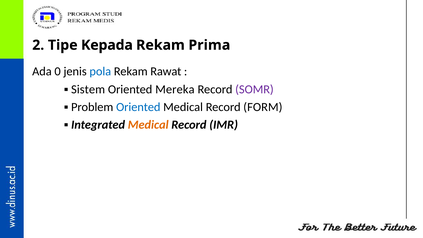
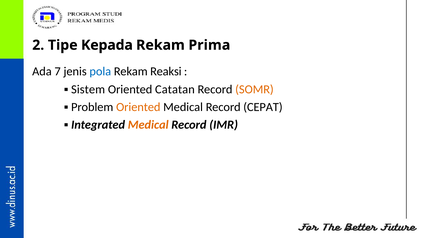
0: 0 -> 7 (58, 72)
Rawat: Rawat -> Reaksi (166, 72)
Mereka: Mereka -> Catatan (175, 89)
SOMR colour: purple -> orange (254, 89)
Oriented colour: blue -> orange (138, 107)
FORM: FORM -> CEPAT (263, 107)
